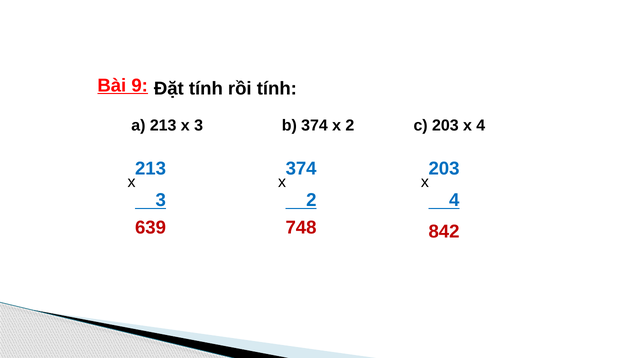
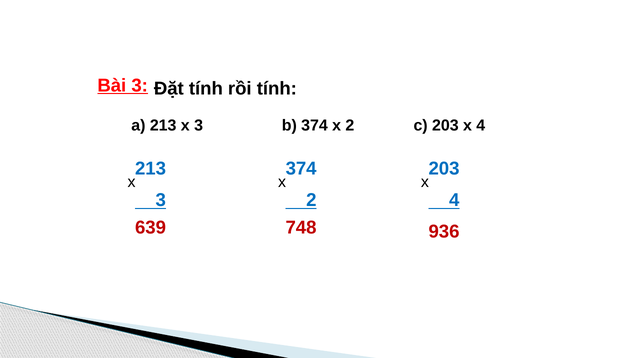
Bài 9: 9 -> 3 (140, 86)
842: 842 -> 936 (444, 232)
